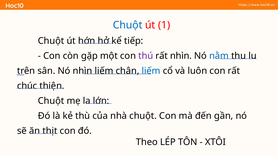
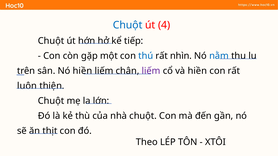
1: 1 -> 4 (164, 25)
thú colour: purple -> blue (146, 56)
Nó nhìn: nhìn -> hiền (82, 71)
liếm colour: blue -> purple (151, 71)
và luôn: luôn -> hiền (197, 71)
chúc: chúc -> luôn (27, 86)
